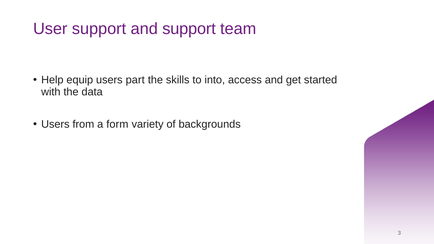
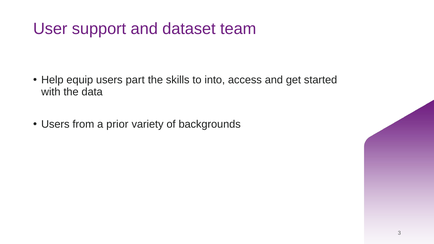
and support: support -> dataset (189, 29)
form: form -> prior (117, 124)
